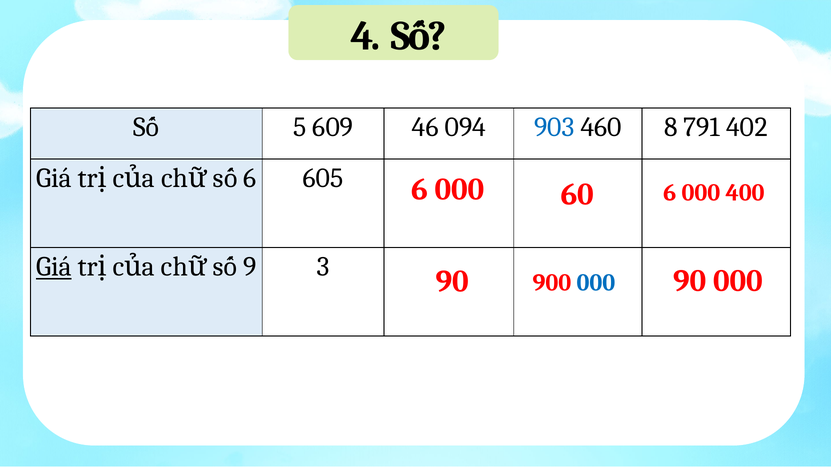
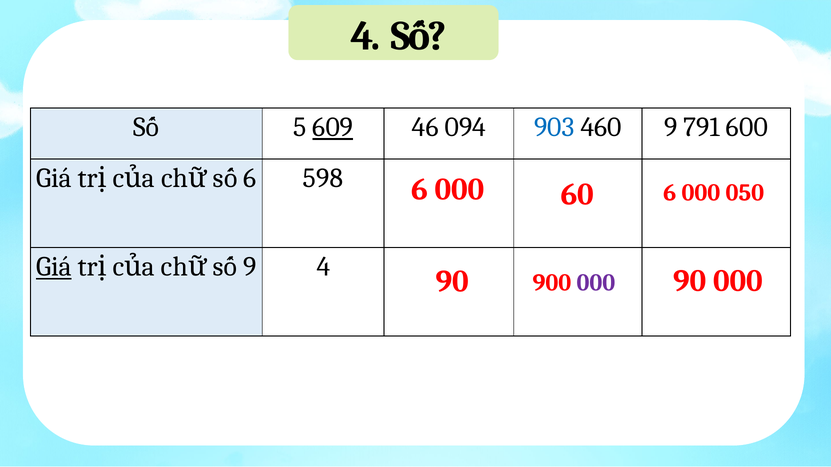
609 underline: none -> present (333, 127)
460 8: 8 -> 9 (671, 127)
402: 402 -> 600 (747, 127)
605: 605 -> 598 (323, 178)
400: 400 -> 050 (745, 193)
3: 3 -> 4 (323, 267)
000 colour: blue -> purple (596, 283)
